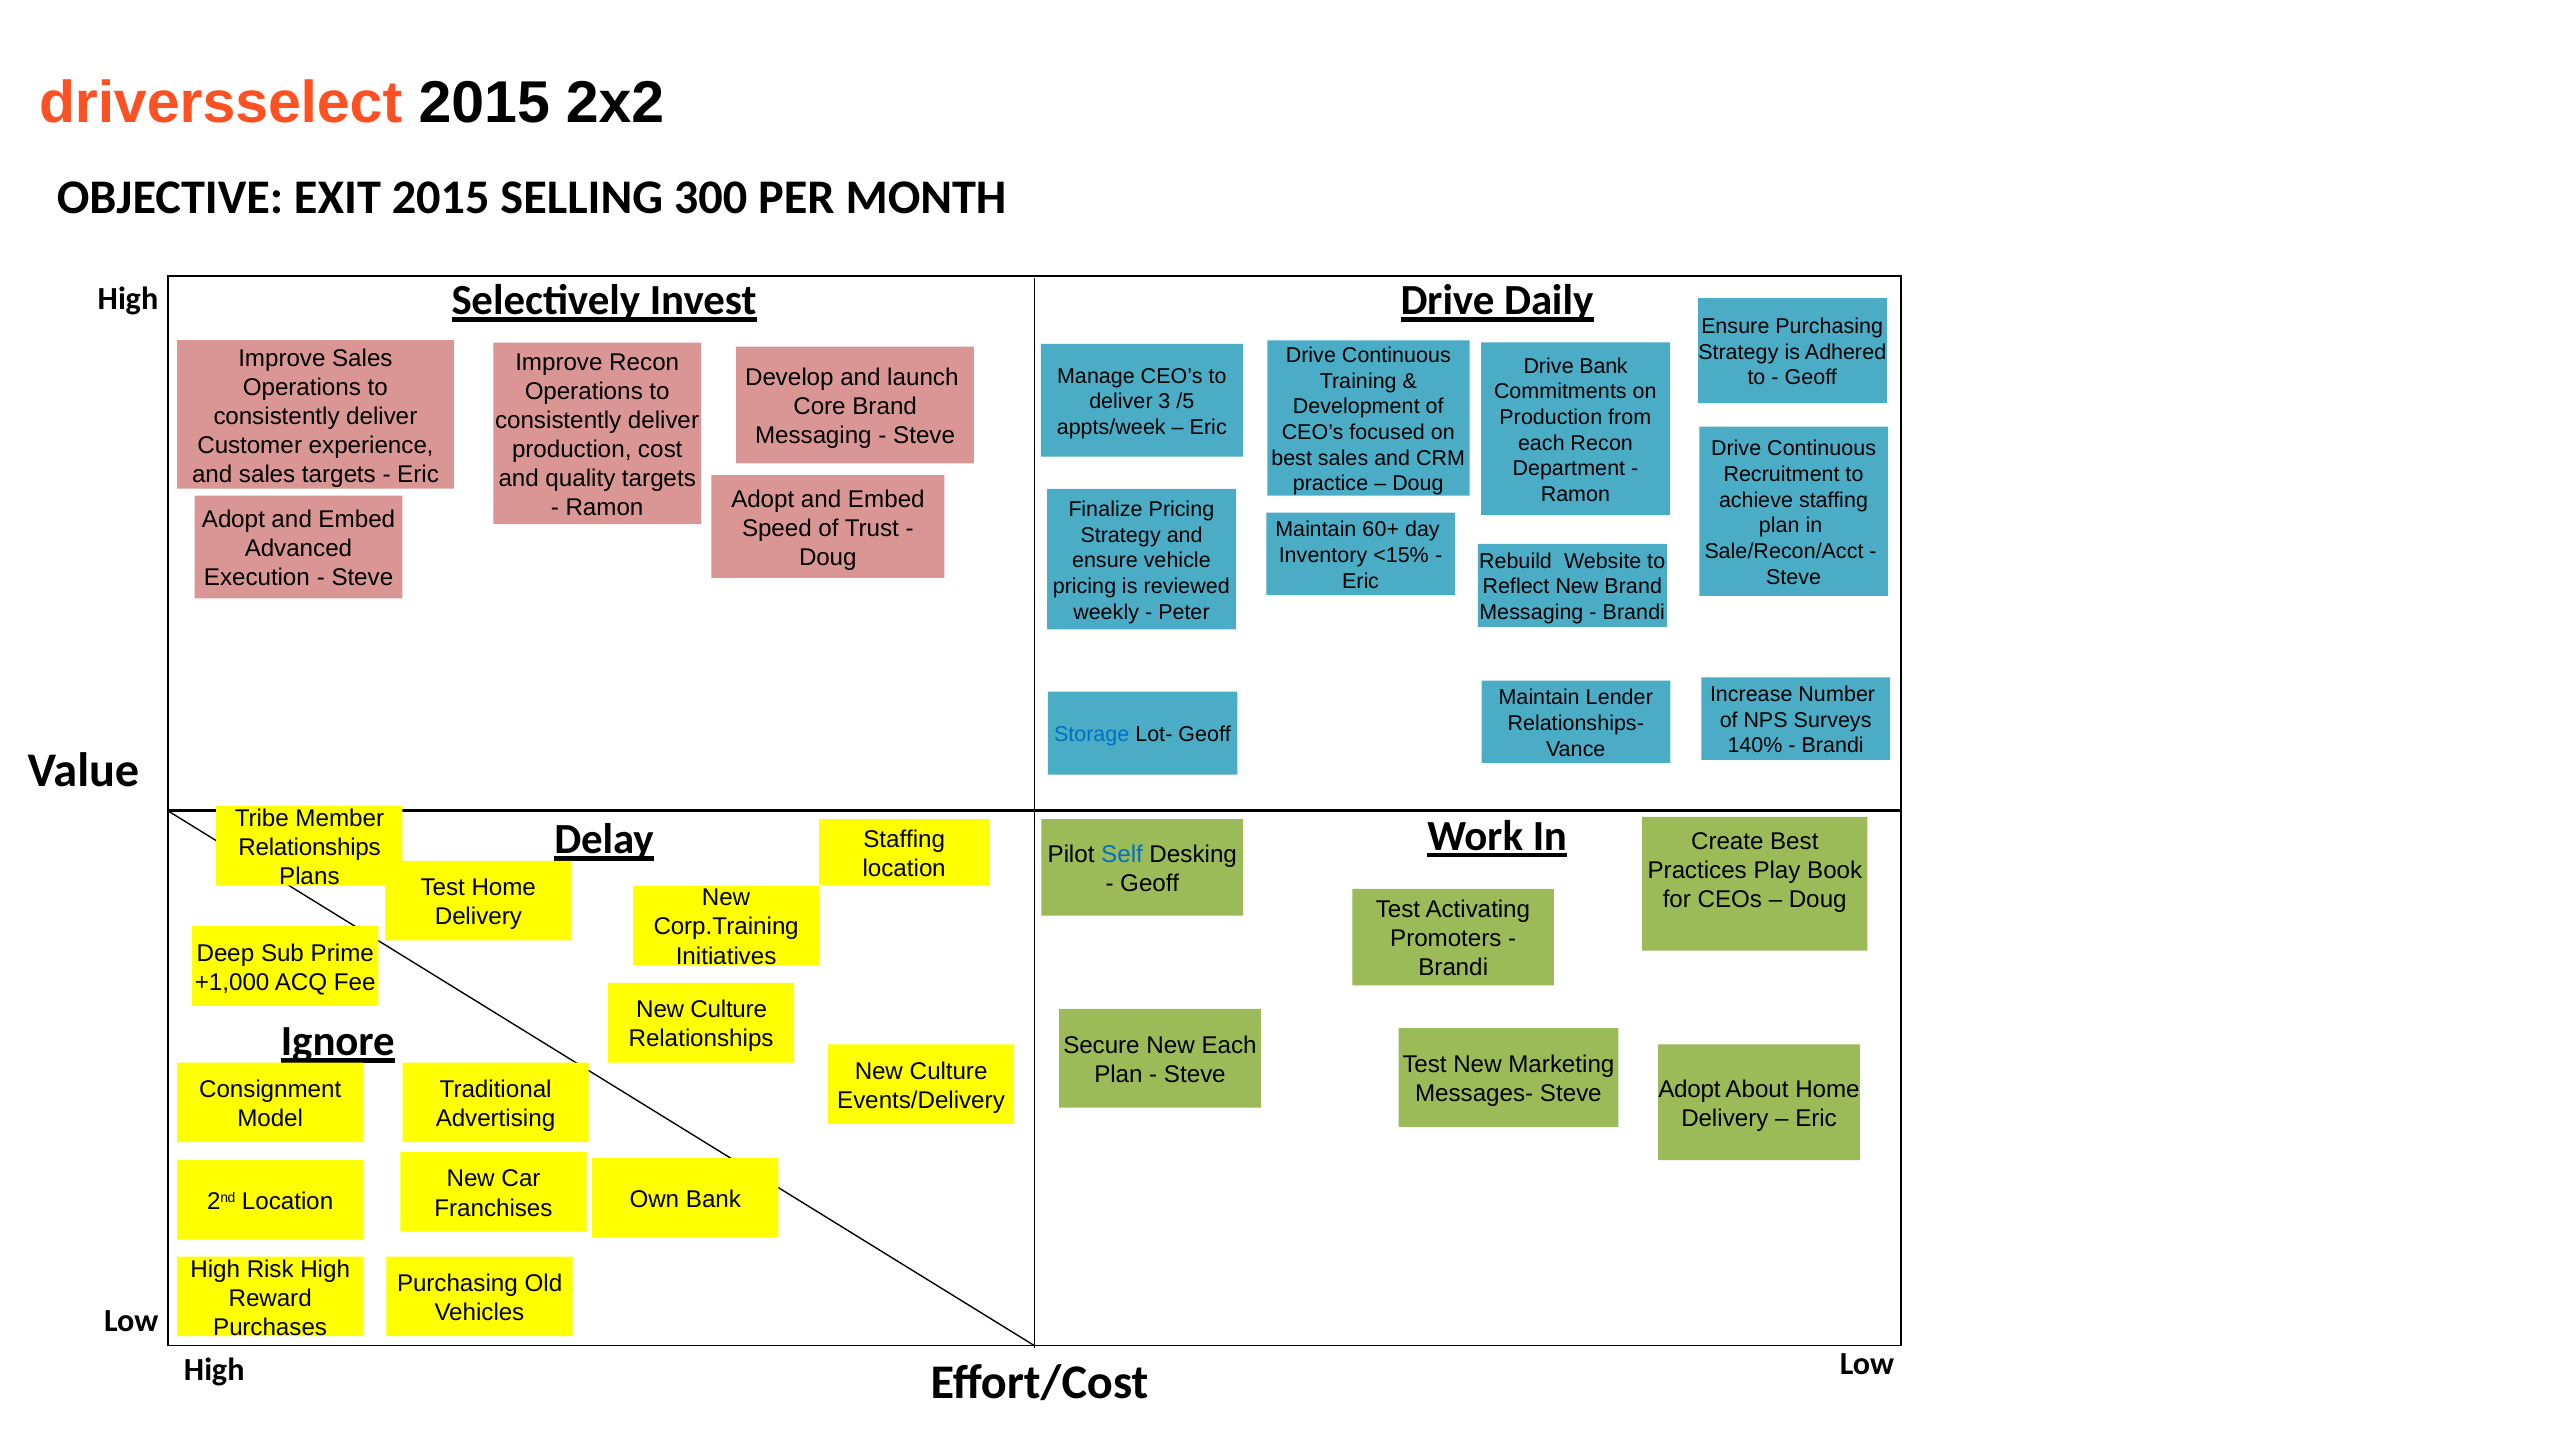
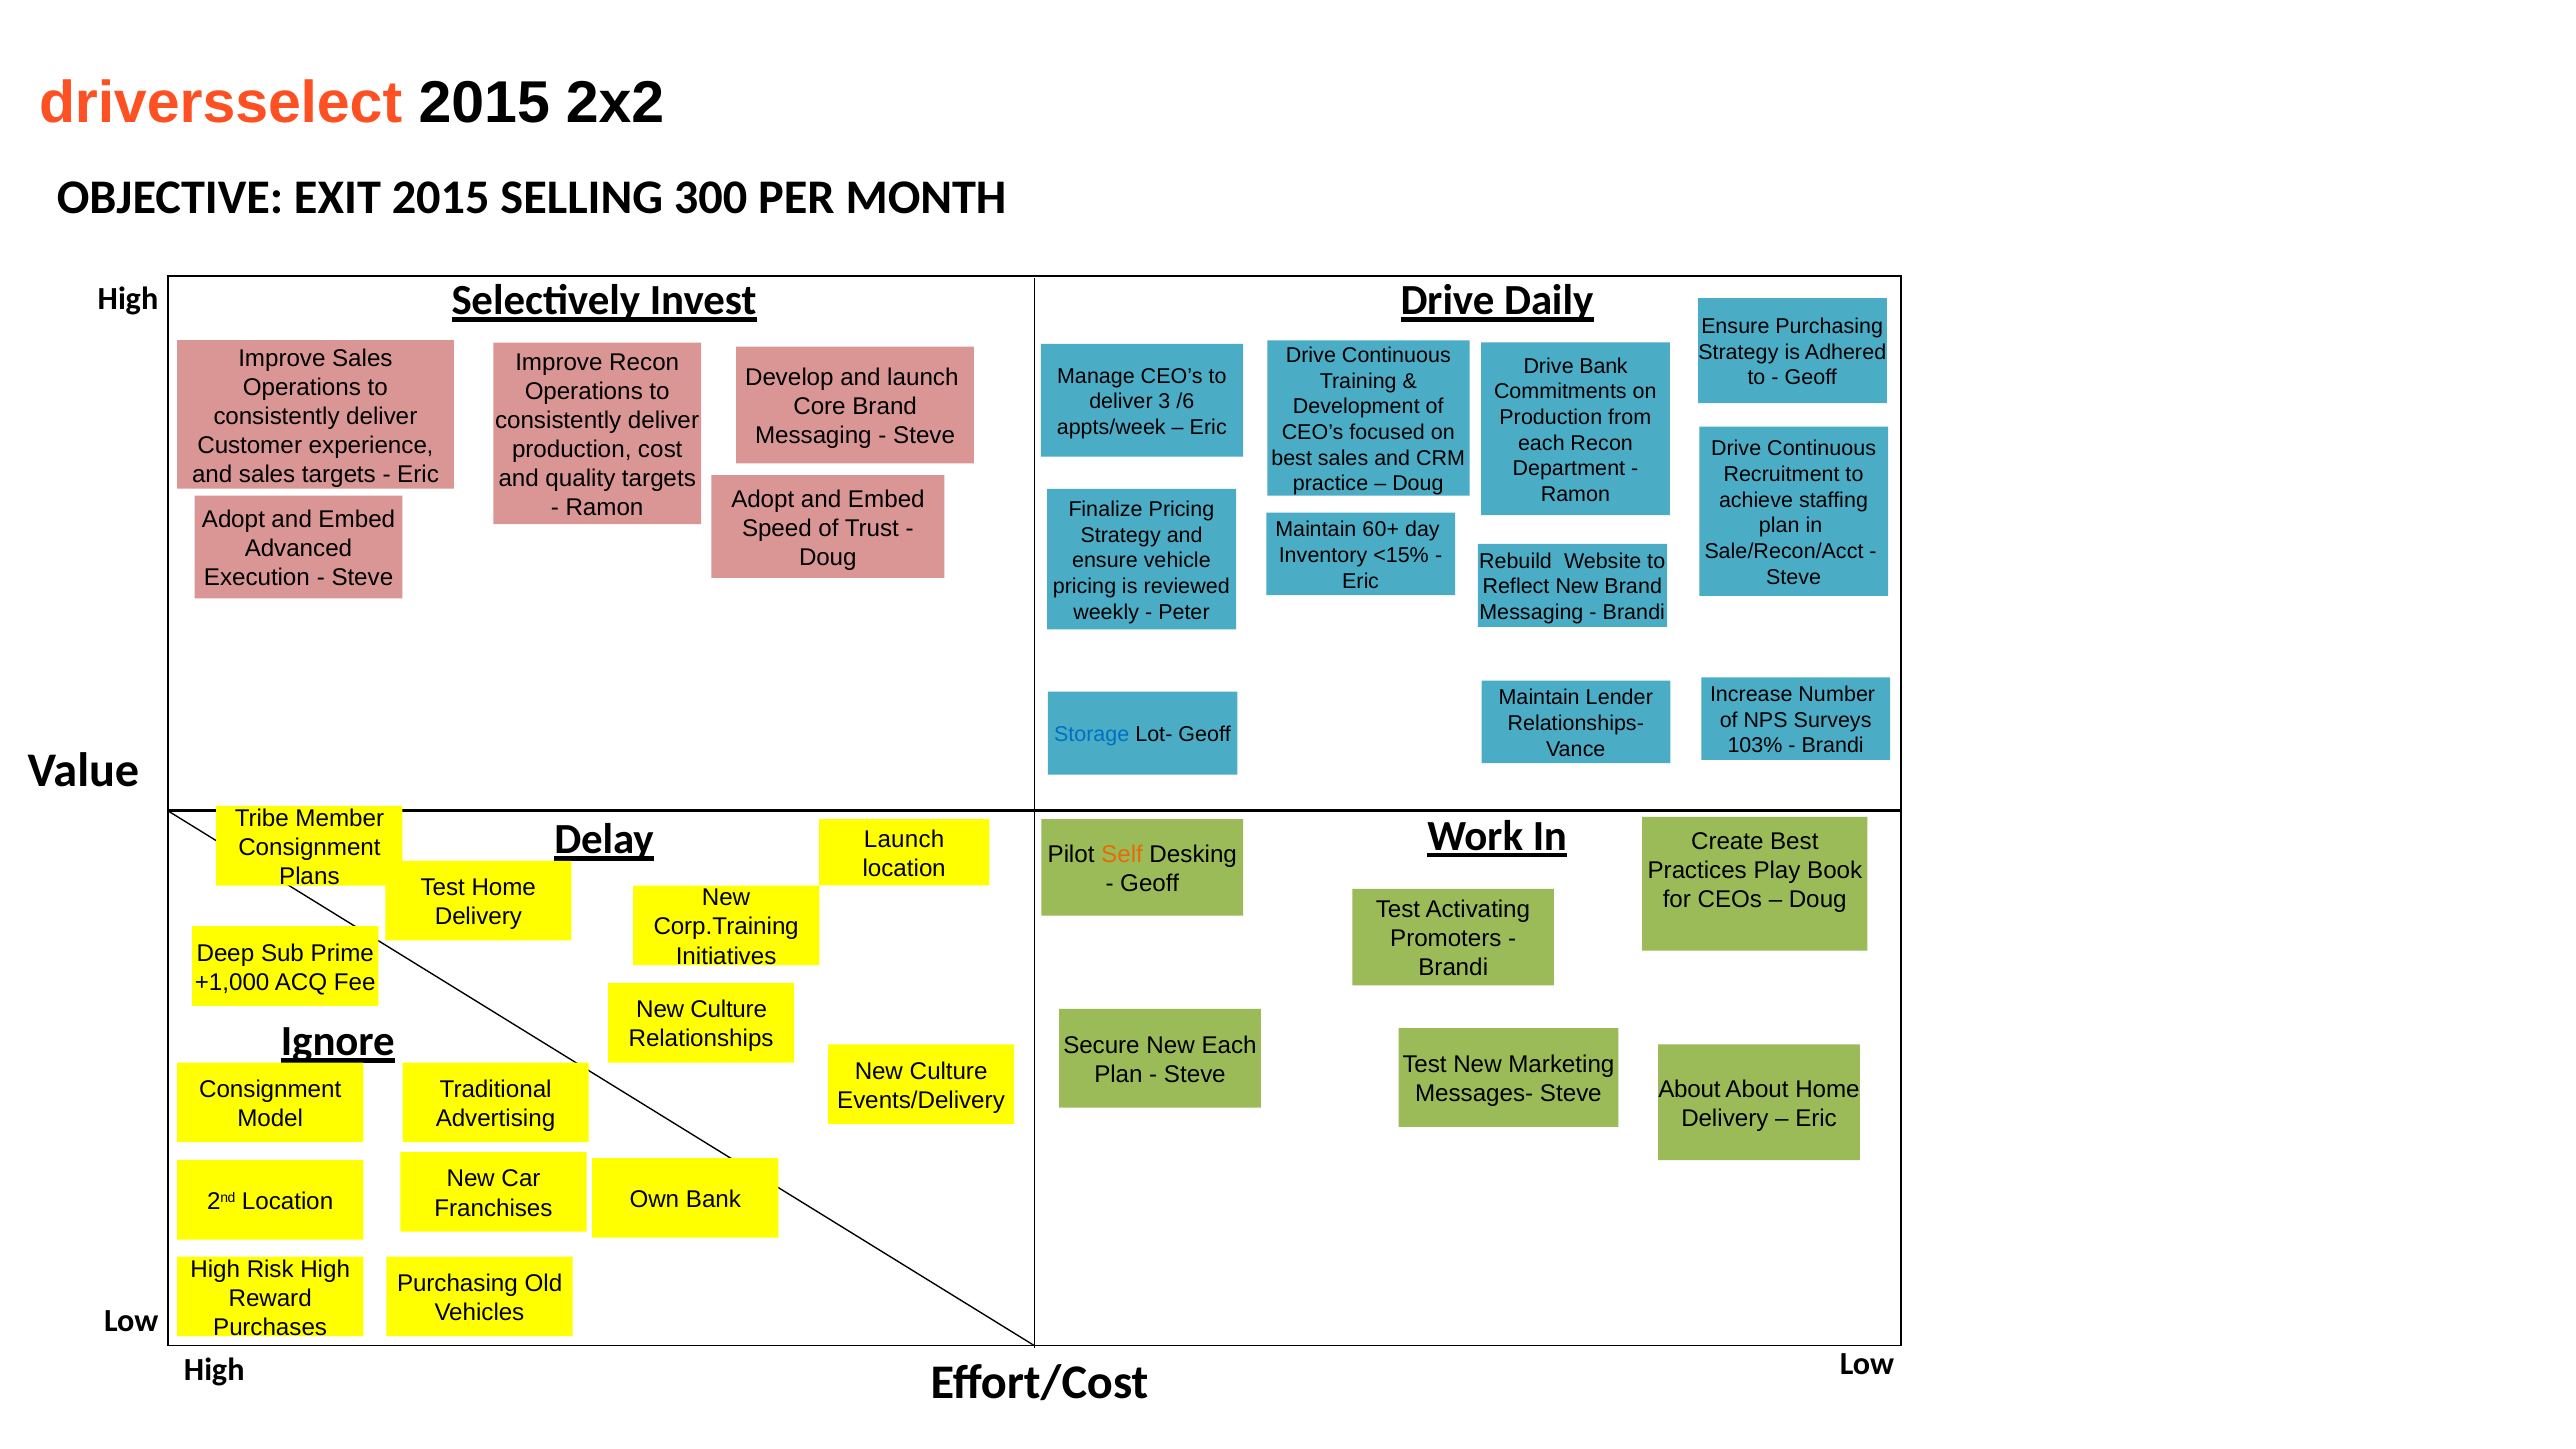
/5: /5 -> /6 (1185, 402)
140%: 140% -> 103% (1755, 746)
Staffing: Staffing -> Launch (904, 839)
Relationships: Relationships -> Consignment (309, 847)
Self colour: blue -> orange (1122, 854)
Adopt: Adopt -> About (1689, 1089)
